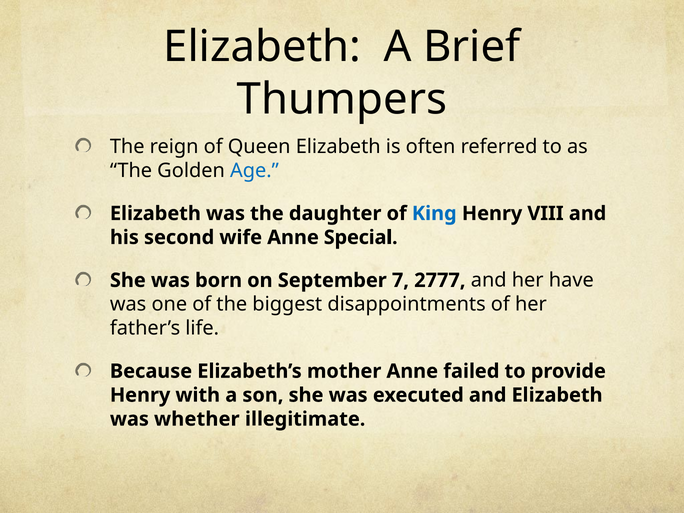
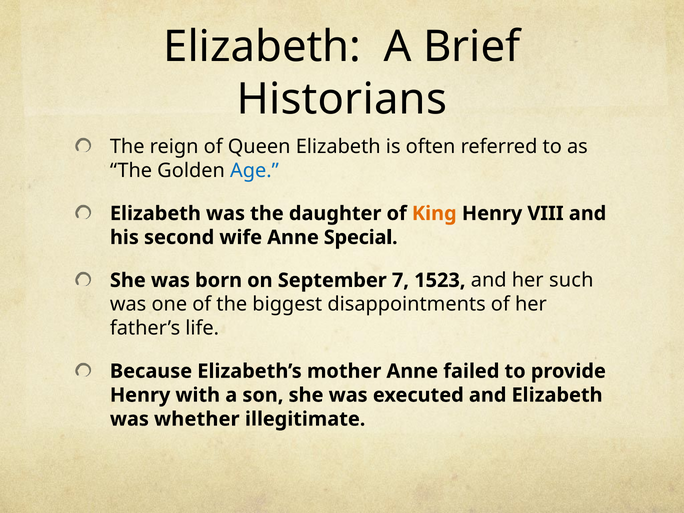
Thumpers: Thumpers -> Historians (342, 99)
King colour: blue -> orange (434, 213)
2777: 2777 -> 1523 (440, 280)
have: have -> such (571, 280)
